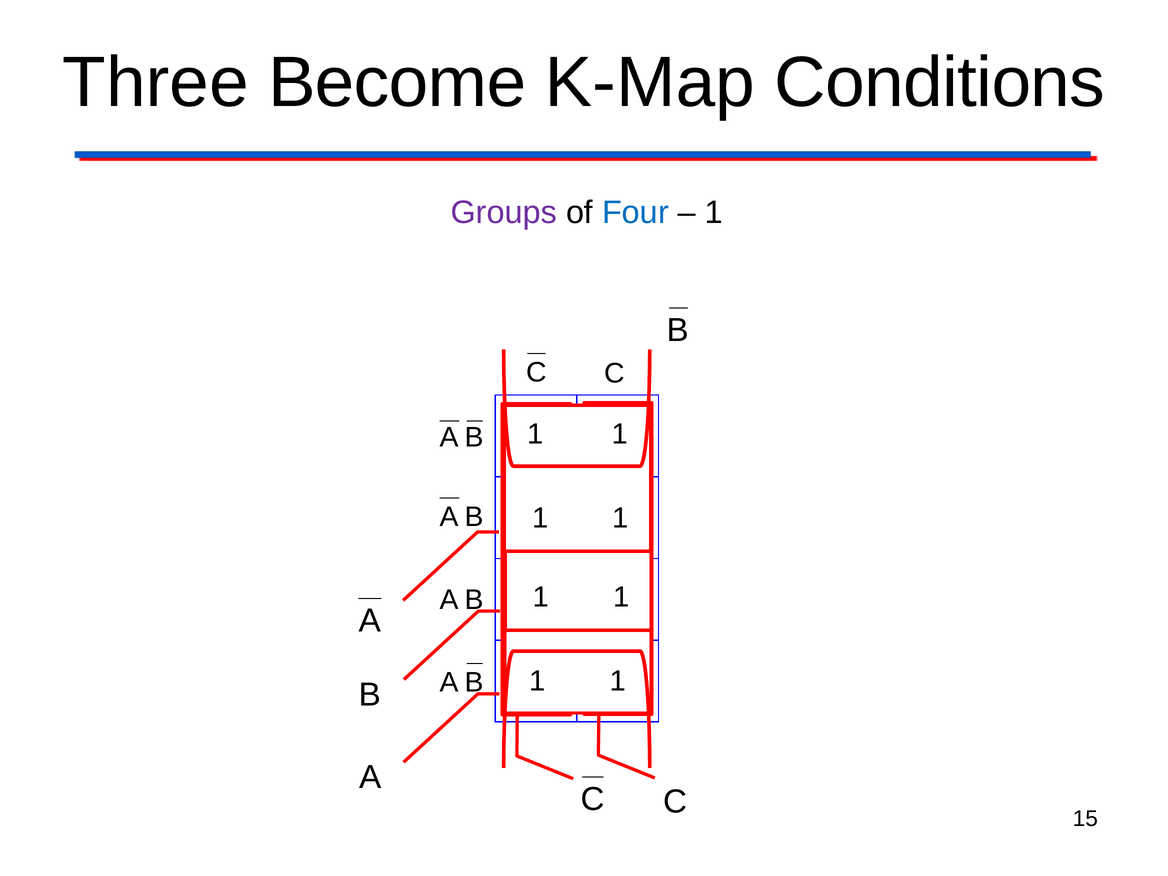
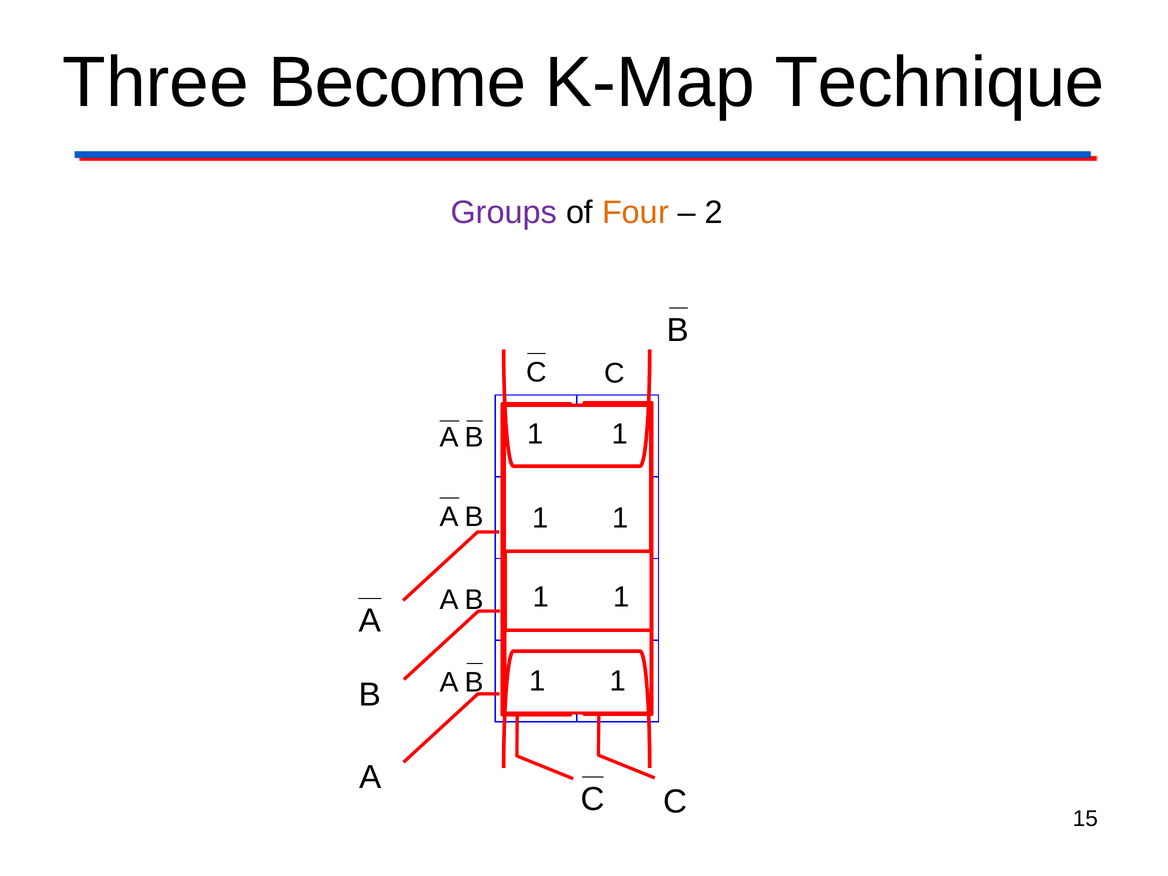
Conditions: Conditions -> Technique (940, 83)
Four colour: blue -> orange (635, 212)
1: 1 -> 2 (714, 212)
